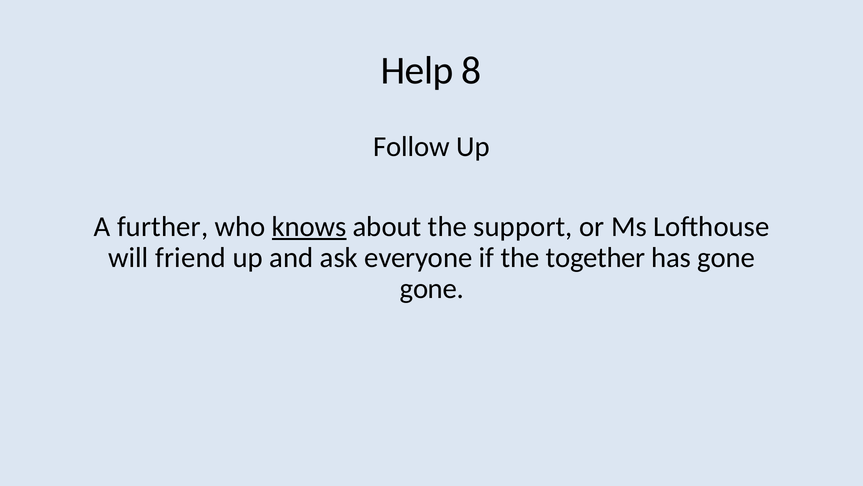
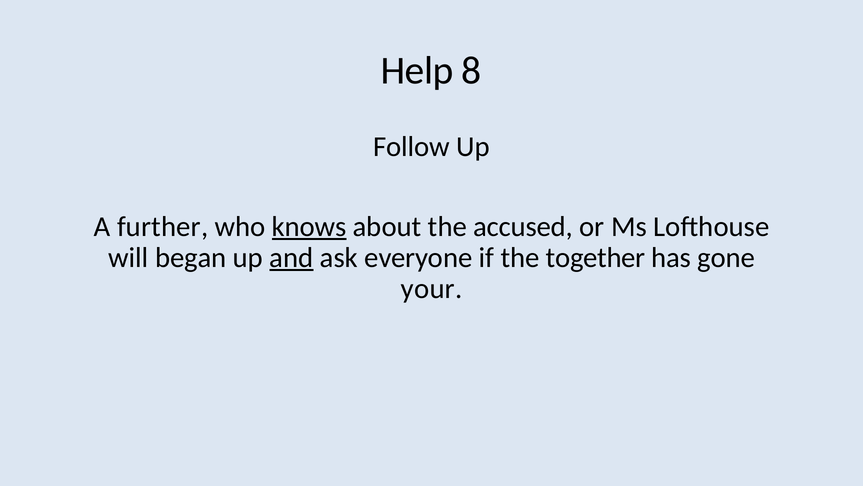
support: support -> accused (523, 226)
friend: friend -> began (191, 257)
and underline: none -> present (291, 257)
gone: gone -> your (432, 288)
